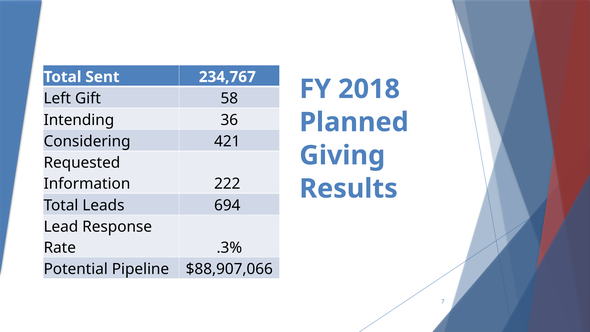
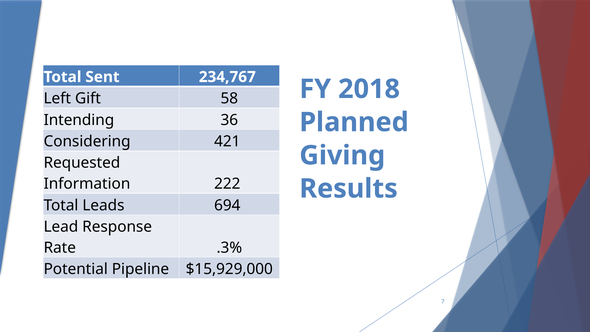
$88,907,066: $88,907,066 -> $15,929,000 (229, 269)
